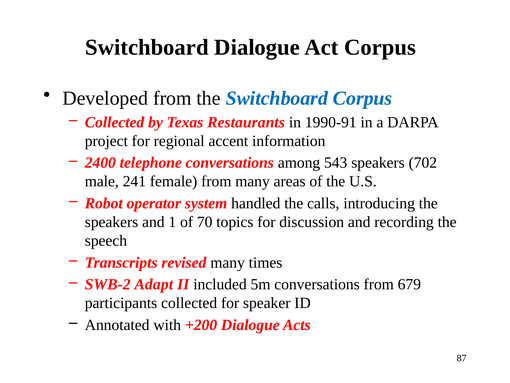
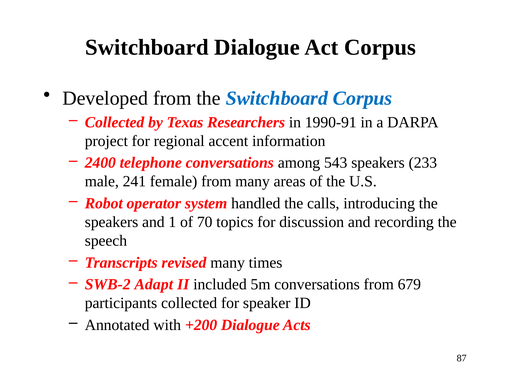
Restaurants: Restaurants -> Researchers (246, 122)
702: 702 -> 233 (423, 163)
